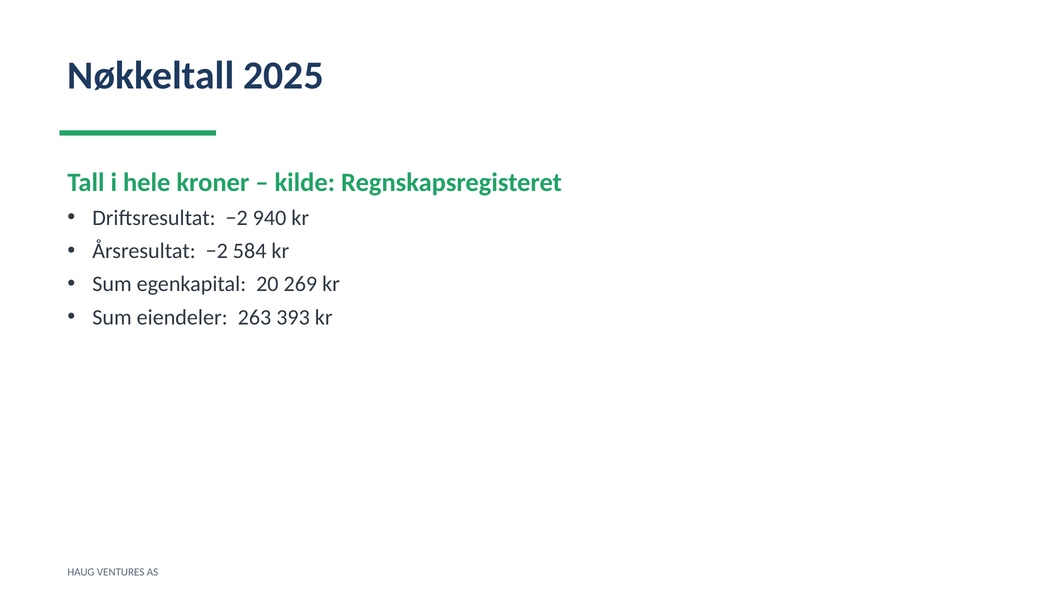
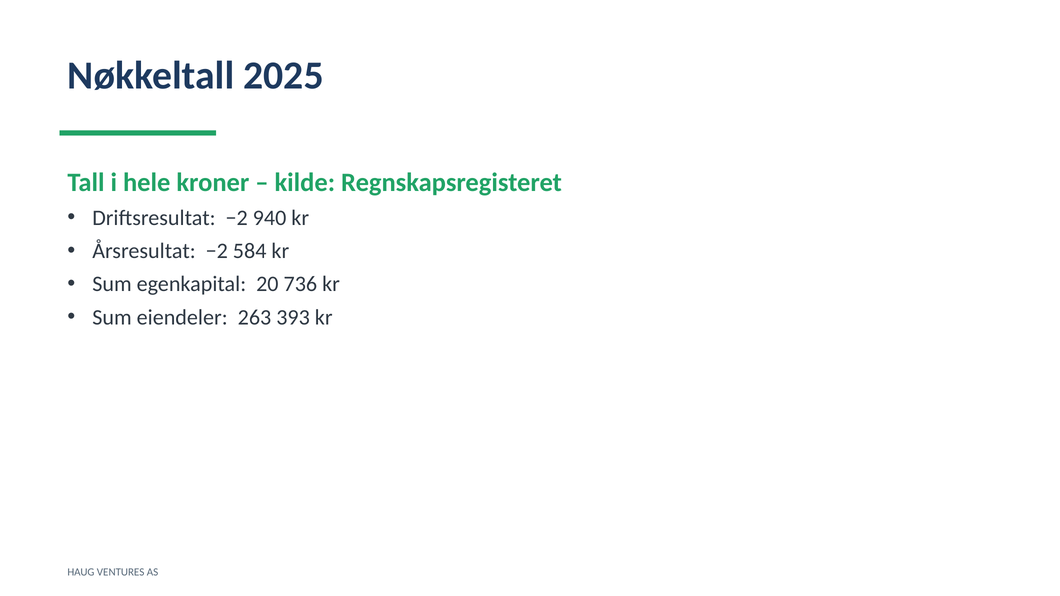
269: 269 -> 736 (300, 284)
